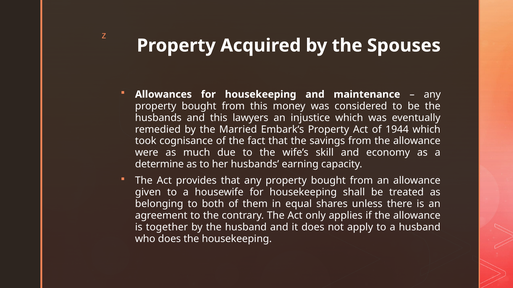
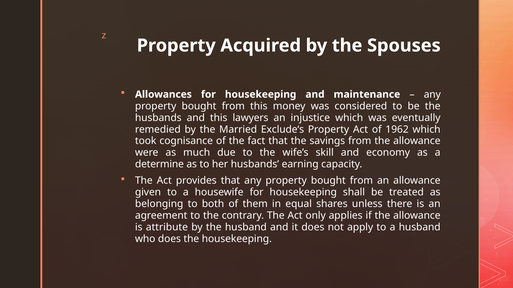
Embark‘s: Embark‘s -> Exclude‘s (283, 130)
1944: 1944 -> 1962 (397, 130)
together: together -> attribute (167, 228)
